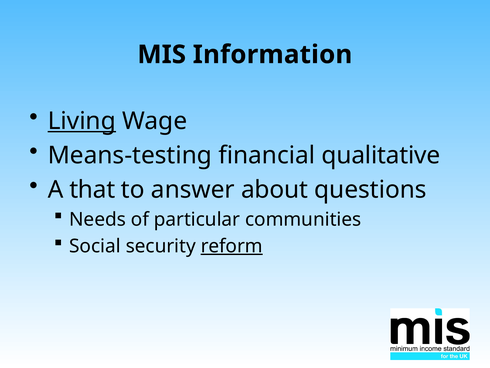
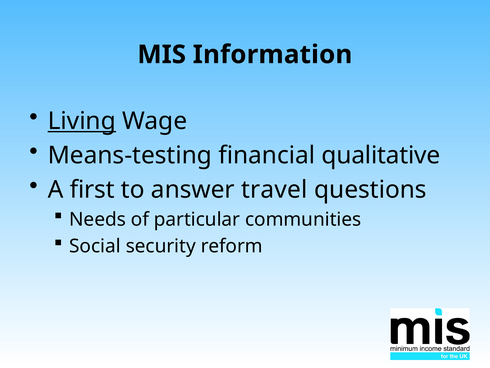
that: that -> first (92, 190)
about: about -> travel (274, 190)
reform underline: present -> none (232, 246)
